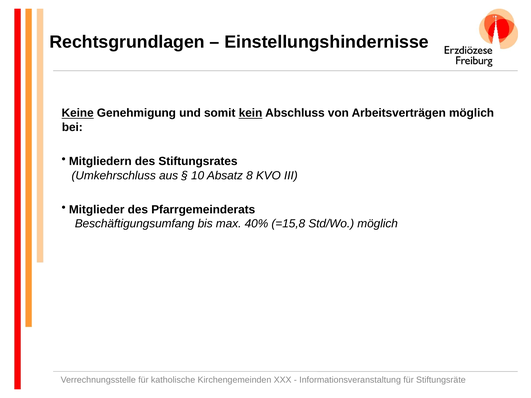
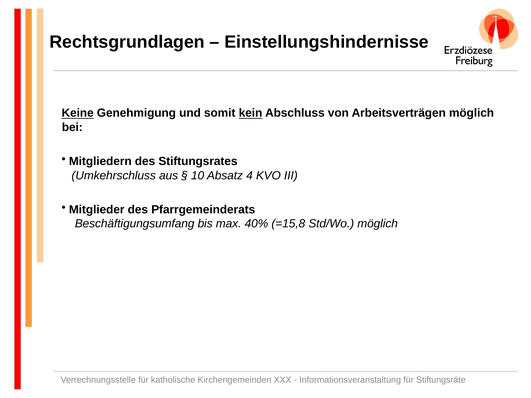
8: 8 -> 4 (249, 176)
